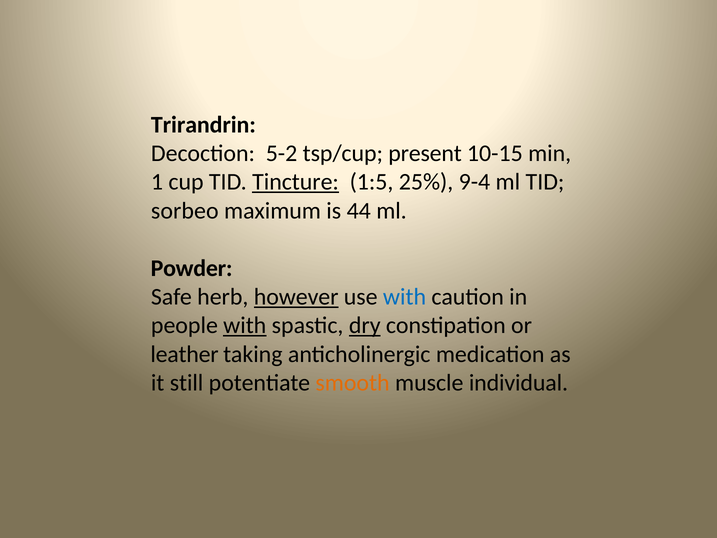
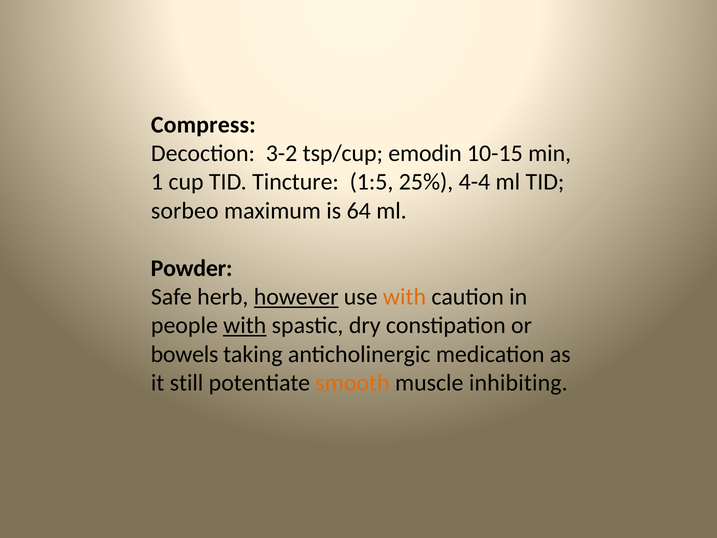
Trirandrin: Trirandrin -> Compress (203, 125)
5-2: 5-2 -> 3-2 (282, 153)
present: present -> emodin (425, 153)
Tincture underline: present -> none (296, 182)
9-4: 9-4 -> 4-4 (474, 182)
44: 44 -> 64 (359, 211)
with colour: blue -> orange (405, 297)
dry underline: present -> none (365, 325)
leather: leather -> bowels (185, 354)
individual: individual -> inhibiting (518, 383)
